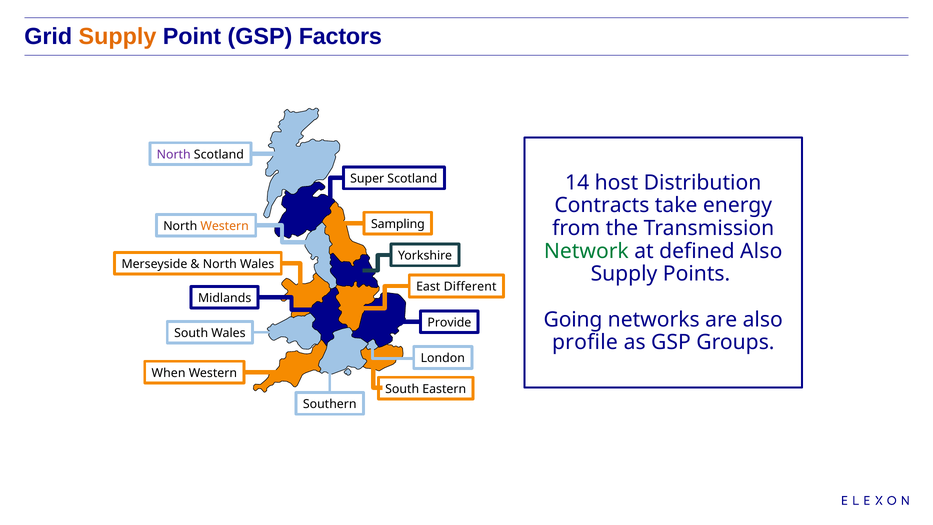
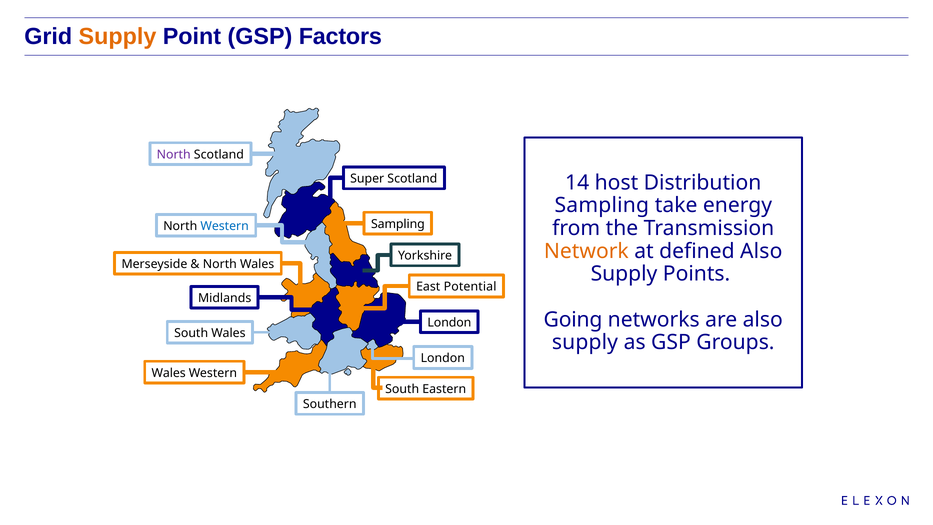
Contracts: Contracts -> Sampling (602, 205)
Western colour: orange -> blue (225, 226)
Network colour: green -> orange (586, 251)
Different: Different -> Potential (470, 287)
Provide: Provide -> London (449, 323)
profile: profile -> supply (585, 342)
When: When -> Wales (169, 373)
